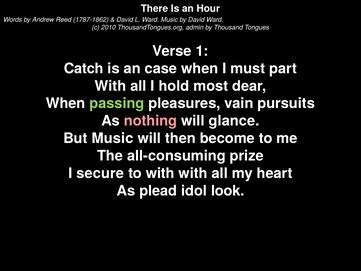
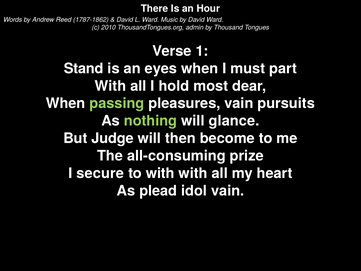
Catch: Catch -> Stand (84, 68)
case: case -> eyes (161, 68)
nothing colour: pink -> light green (150, 121)
But Music: Music -> Judge (113, 138)
idol look: look -> vain (228, 191)
